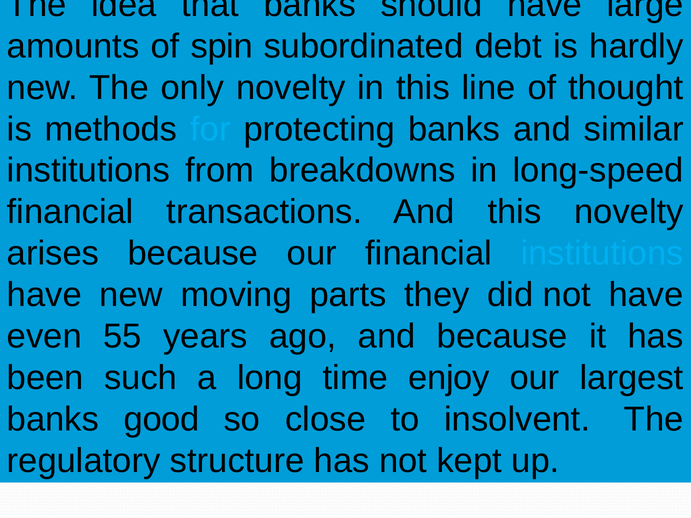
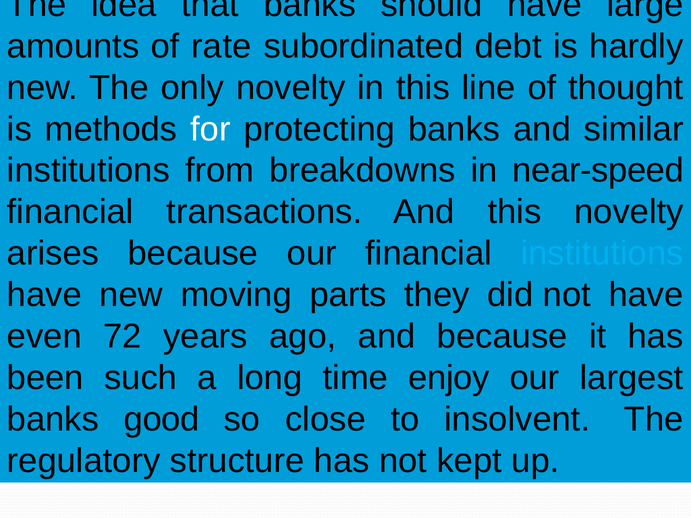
spin: spin -> rate (221, 46)
for colour: light blue -> white (210, 129)
long-speed: long-speed -> near-speed (598, 171)
55: 55 -> 72 (122, 336)
